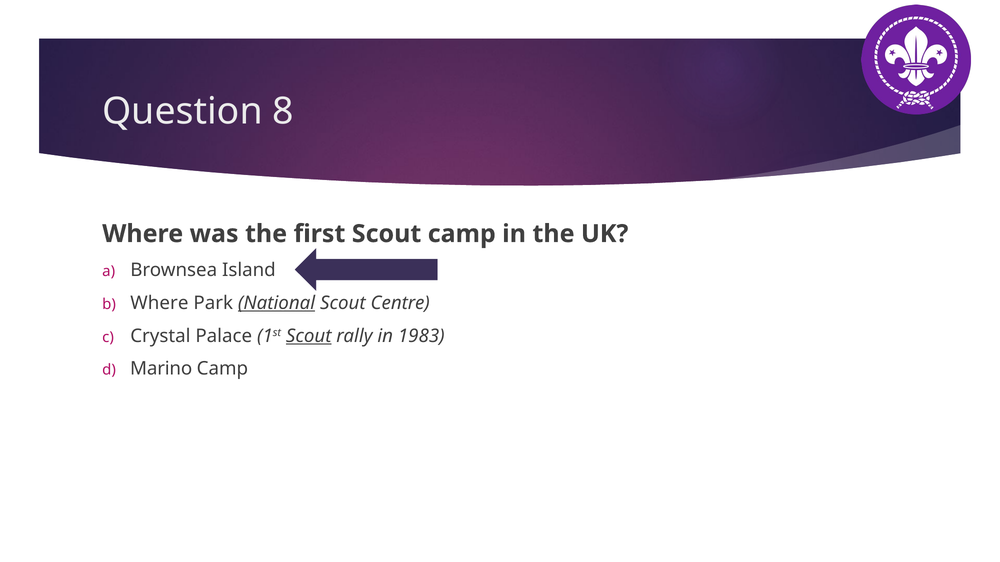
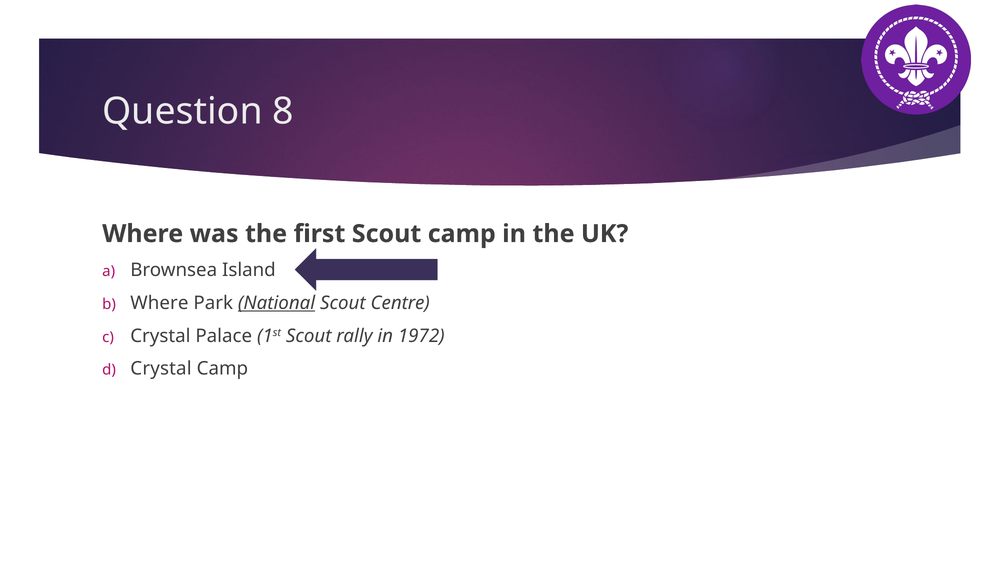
Scout underline: present -> none (309, 336)
1983: 1983 -> 1972 (421, 336)
Marino: Marino -> Crystal (161, 369)
